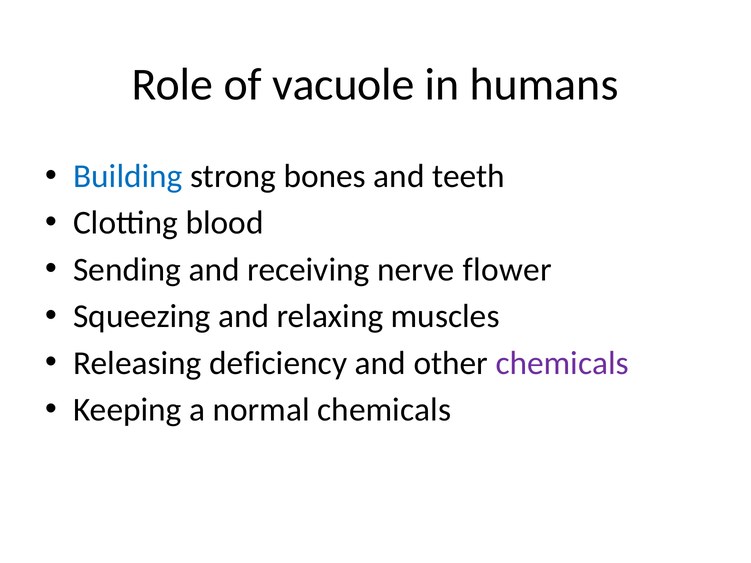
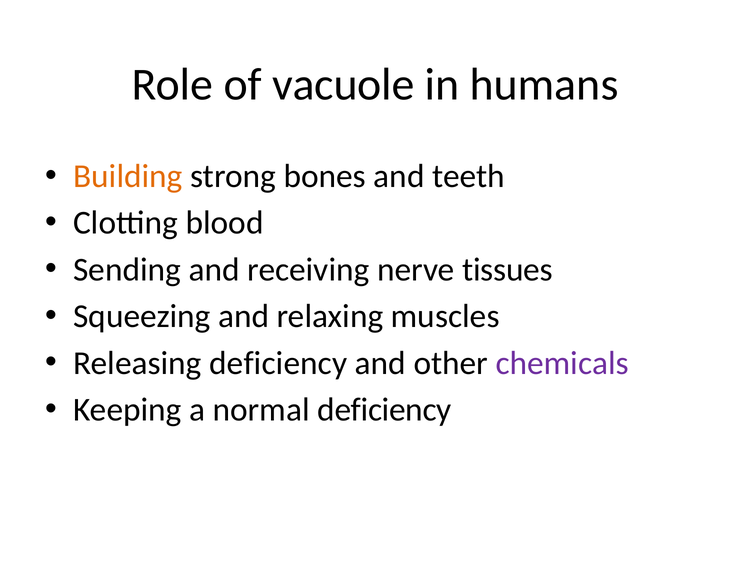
Building colour: blue -> orange (128, 176)
flower: flower -> tissues (507, 270)
normal chemicals: chemicals -> deficiency (384, 410)
